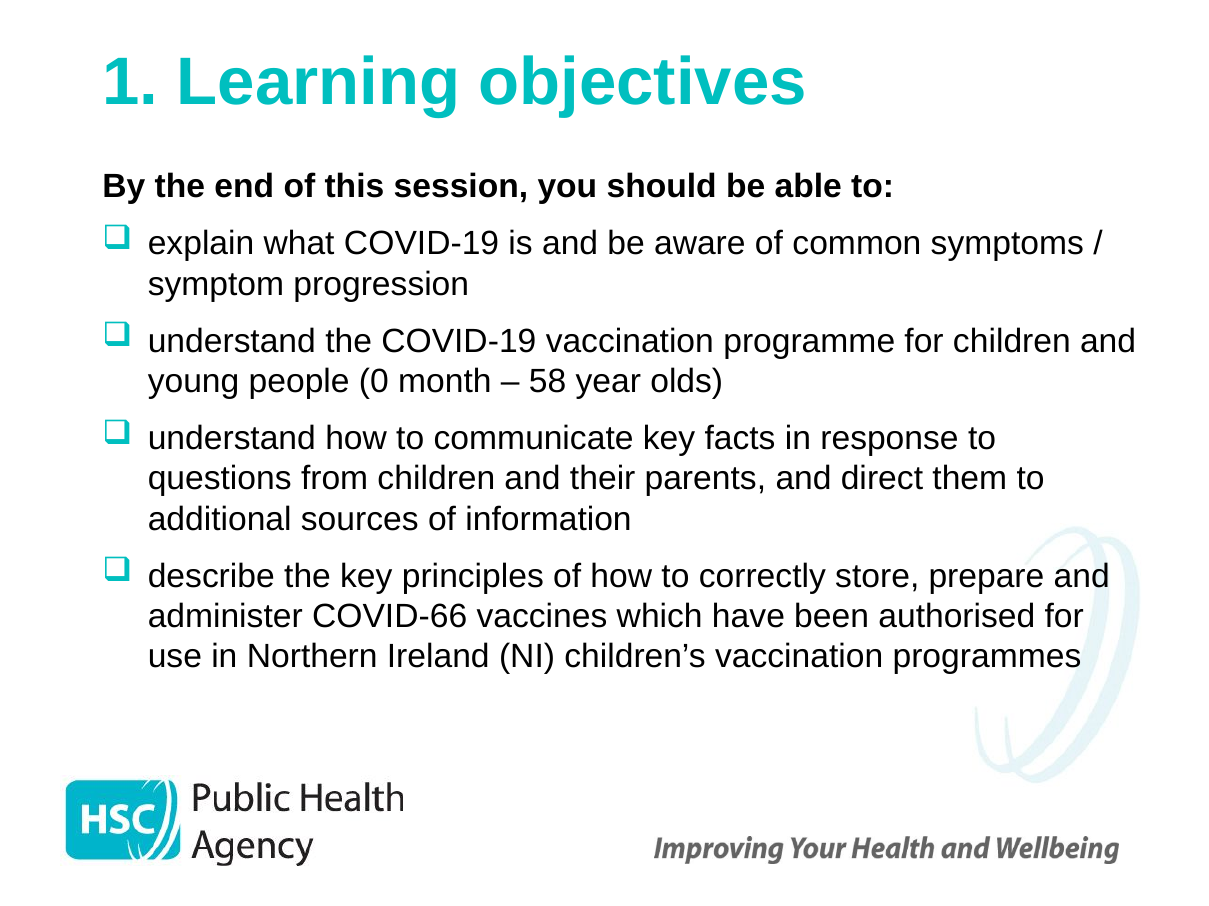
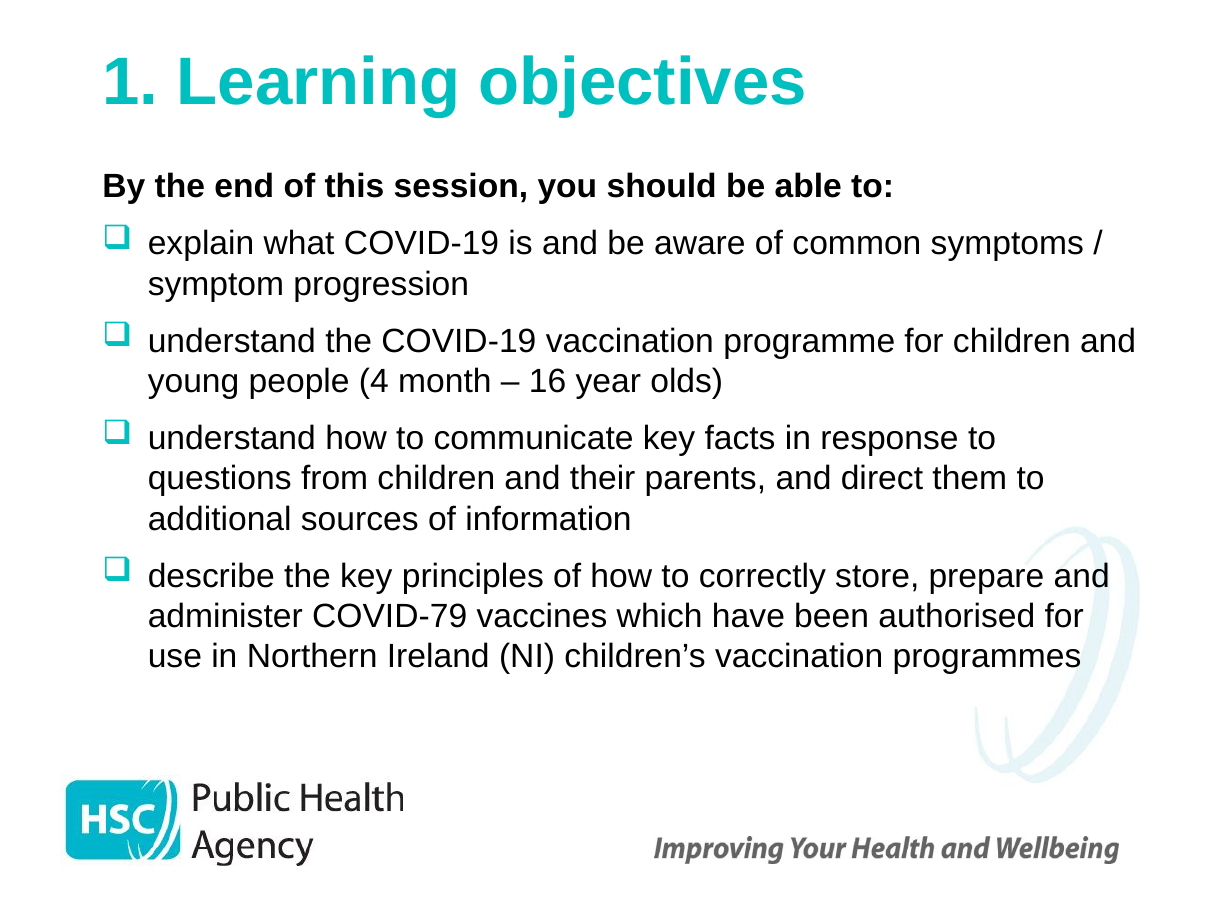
0: 0 -> 4 (374, 382)
58: 58 -> 16 (548, 382)
COVID-66: COVID-66 -> COVID-79 (390, 617)
